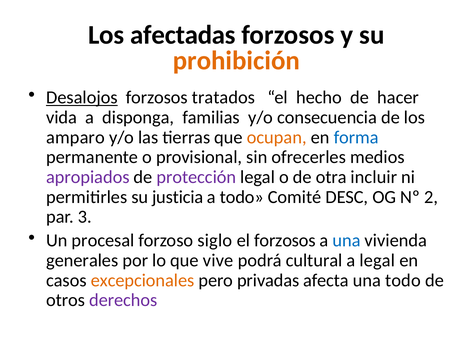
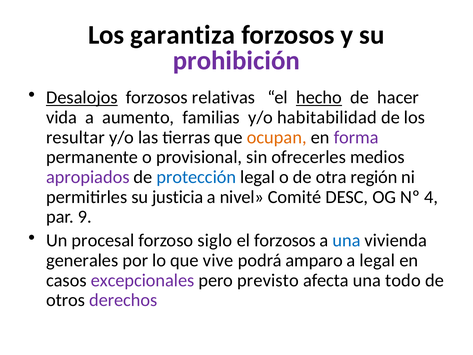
afectadas: afectadas -> garantiza (183, 35)
prohibición colour: orange -> purple (236, 61)
tratados: tratados -> relativas (224, 97)
hecho underline: none -> present (319, 97)
disponga: disponga -> aumento (138, 117)
consecuencia: consecuencia -> habitabilidad (327, 117)
amparo: amparo -> resultar (76, 137)
forma colour: blue -> purple (356, 137)
protección colour: purple -> blue (196, 177)
incluir: incluir -> región (374, 177)
a todo: todo -> nivel (242, 197)
2: 2 -> 4 (431, 197)
3: 3 -> 9 (85, 217)
cultural: cultural -> amparo (314, 260)
excepcionales colour: orange -> purple (143, 280)
privadas: privadas -> previsto (268, 280)
